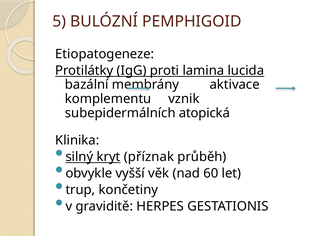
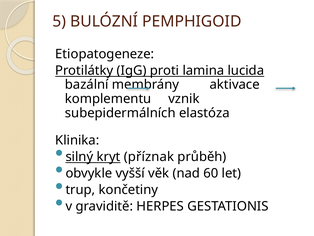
atopická: atopická -> elastóza (204, 113)
